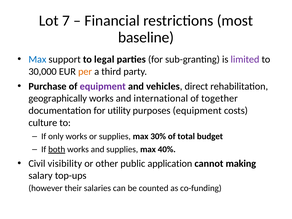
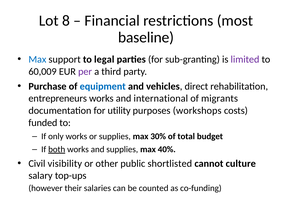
7: 7 -> 8 (66, 21)
30,000: 30,000 -> 60,009 (43, 72)
per colour: orange -> purple (85, 72)
equipment colour: purple -> blue (103, 86)
geographically: geographically -> entrepreneurs (58, 98)
together: together -> migrants (220, 98)
purposes equipment: equipment -> workshops (197, 111)
culture: culture -> funded (43, 123)
application: application -> shortlisted (170, 163)
making: making -> culture (241, 163)
